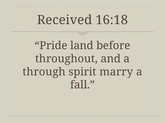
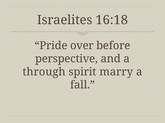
Received: Received -> Israelites (65, 20)
land: land -> over (82, 46)
throughout: throughout -> perspective (67, 59)
